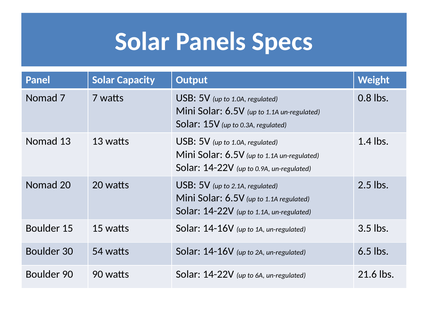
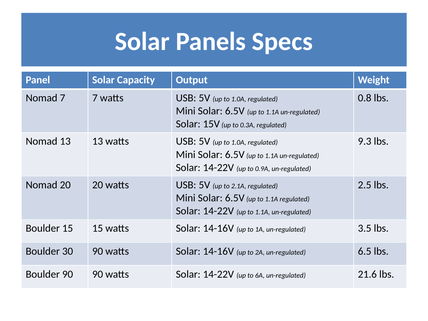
1.4: 1.4 -> 9.3 (365, 141)
30 54: 54 -> 90 (98, 251)
